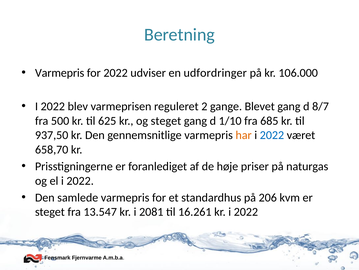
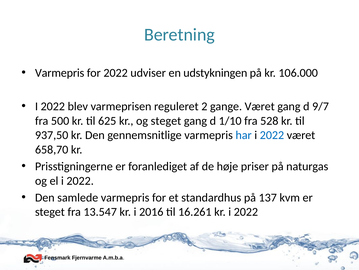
udfordringer: udfordringer -> udstykningen (215, 73)
gange Blevet: Blevet -> Været (260, 106)
8/7: 8/7 -> 9/7 (321, 106)
685: 685 -> 528 (269, 120)
har colour: orange -> blue (244, 135)
206: 206 -> 137 (268, 197)
2081: 2081 -> 2016 (151, 211)
